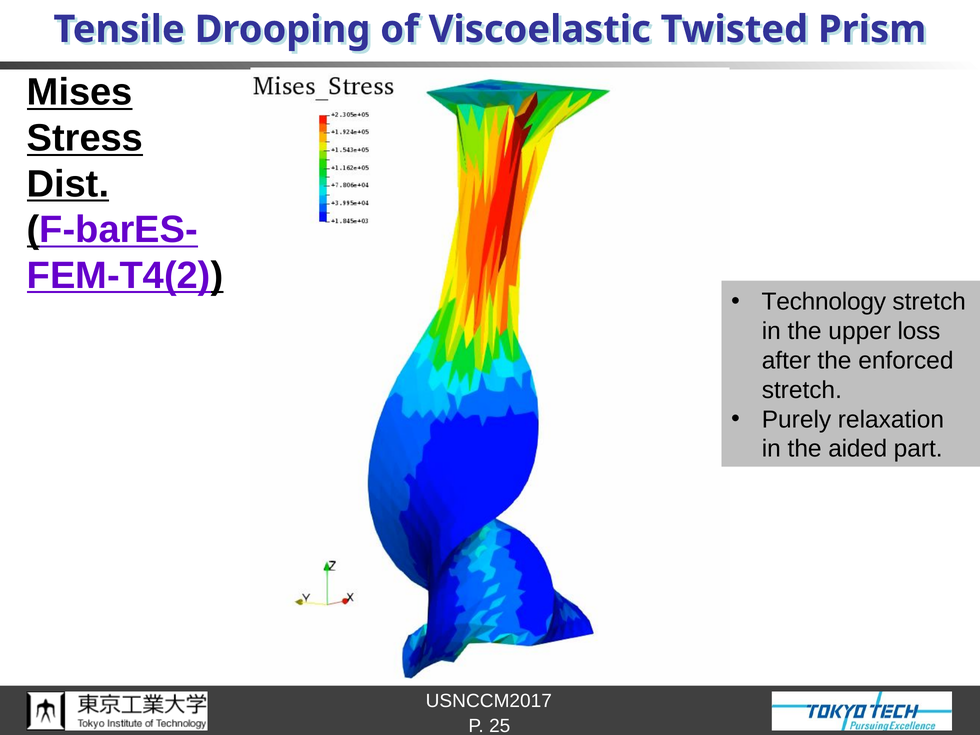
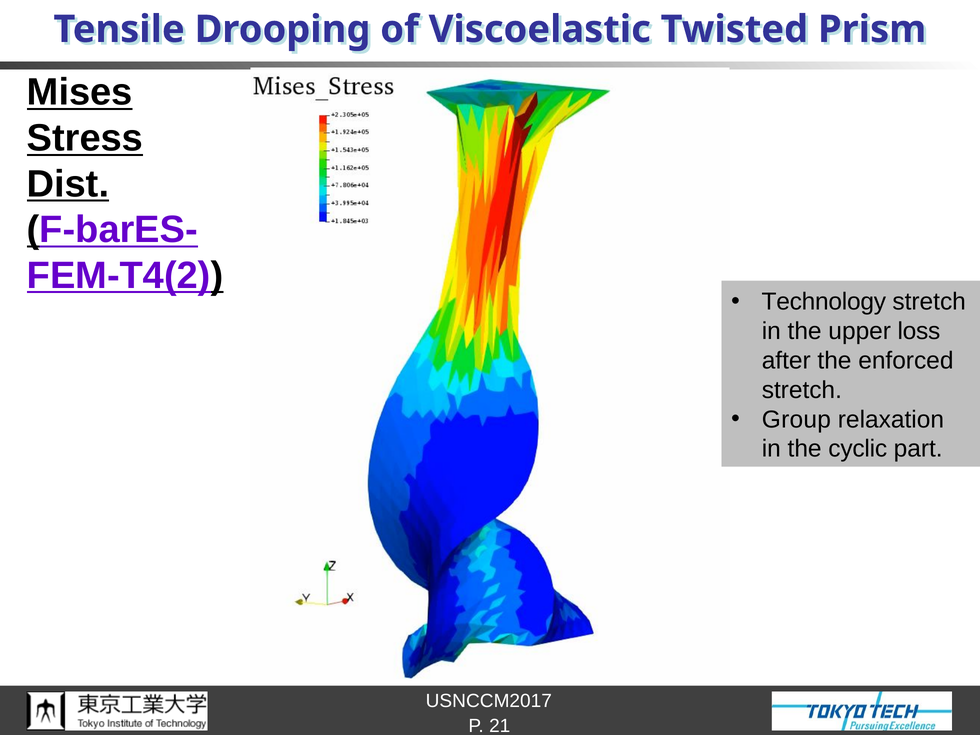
Purely: Purely -> Group (796, 419)
aided: aided -> cyclic (858, 449)
25: 25 -> 21 (500, 726)
